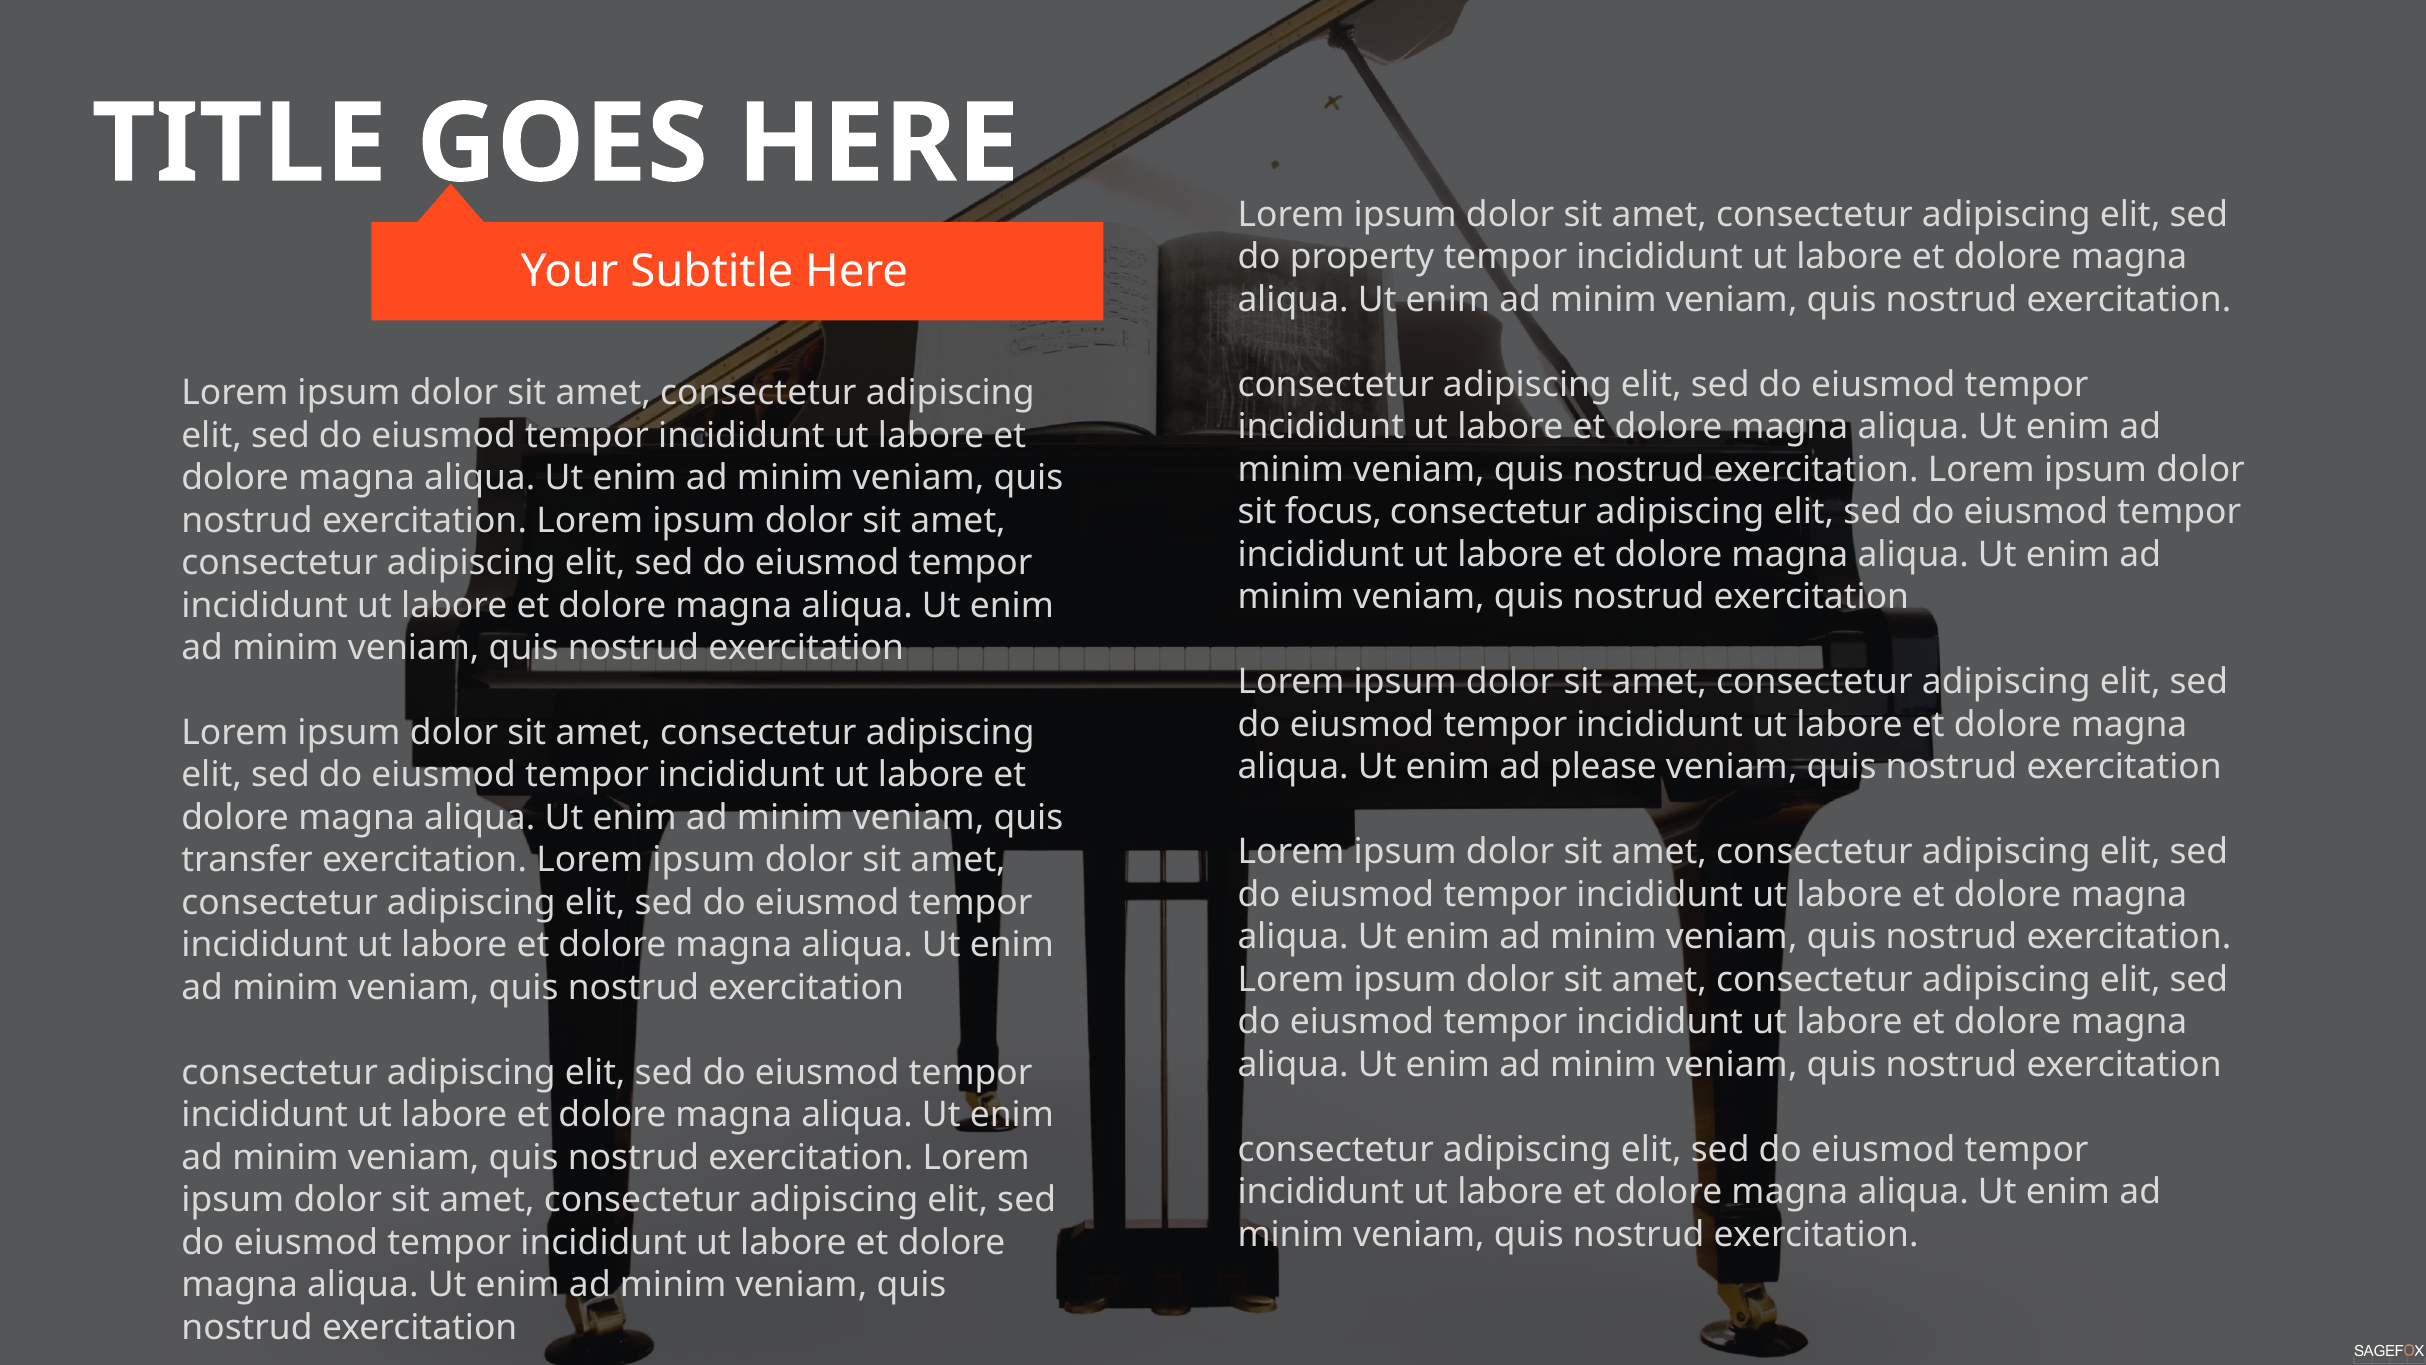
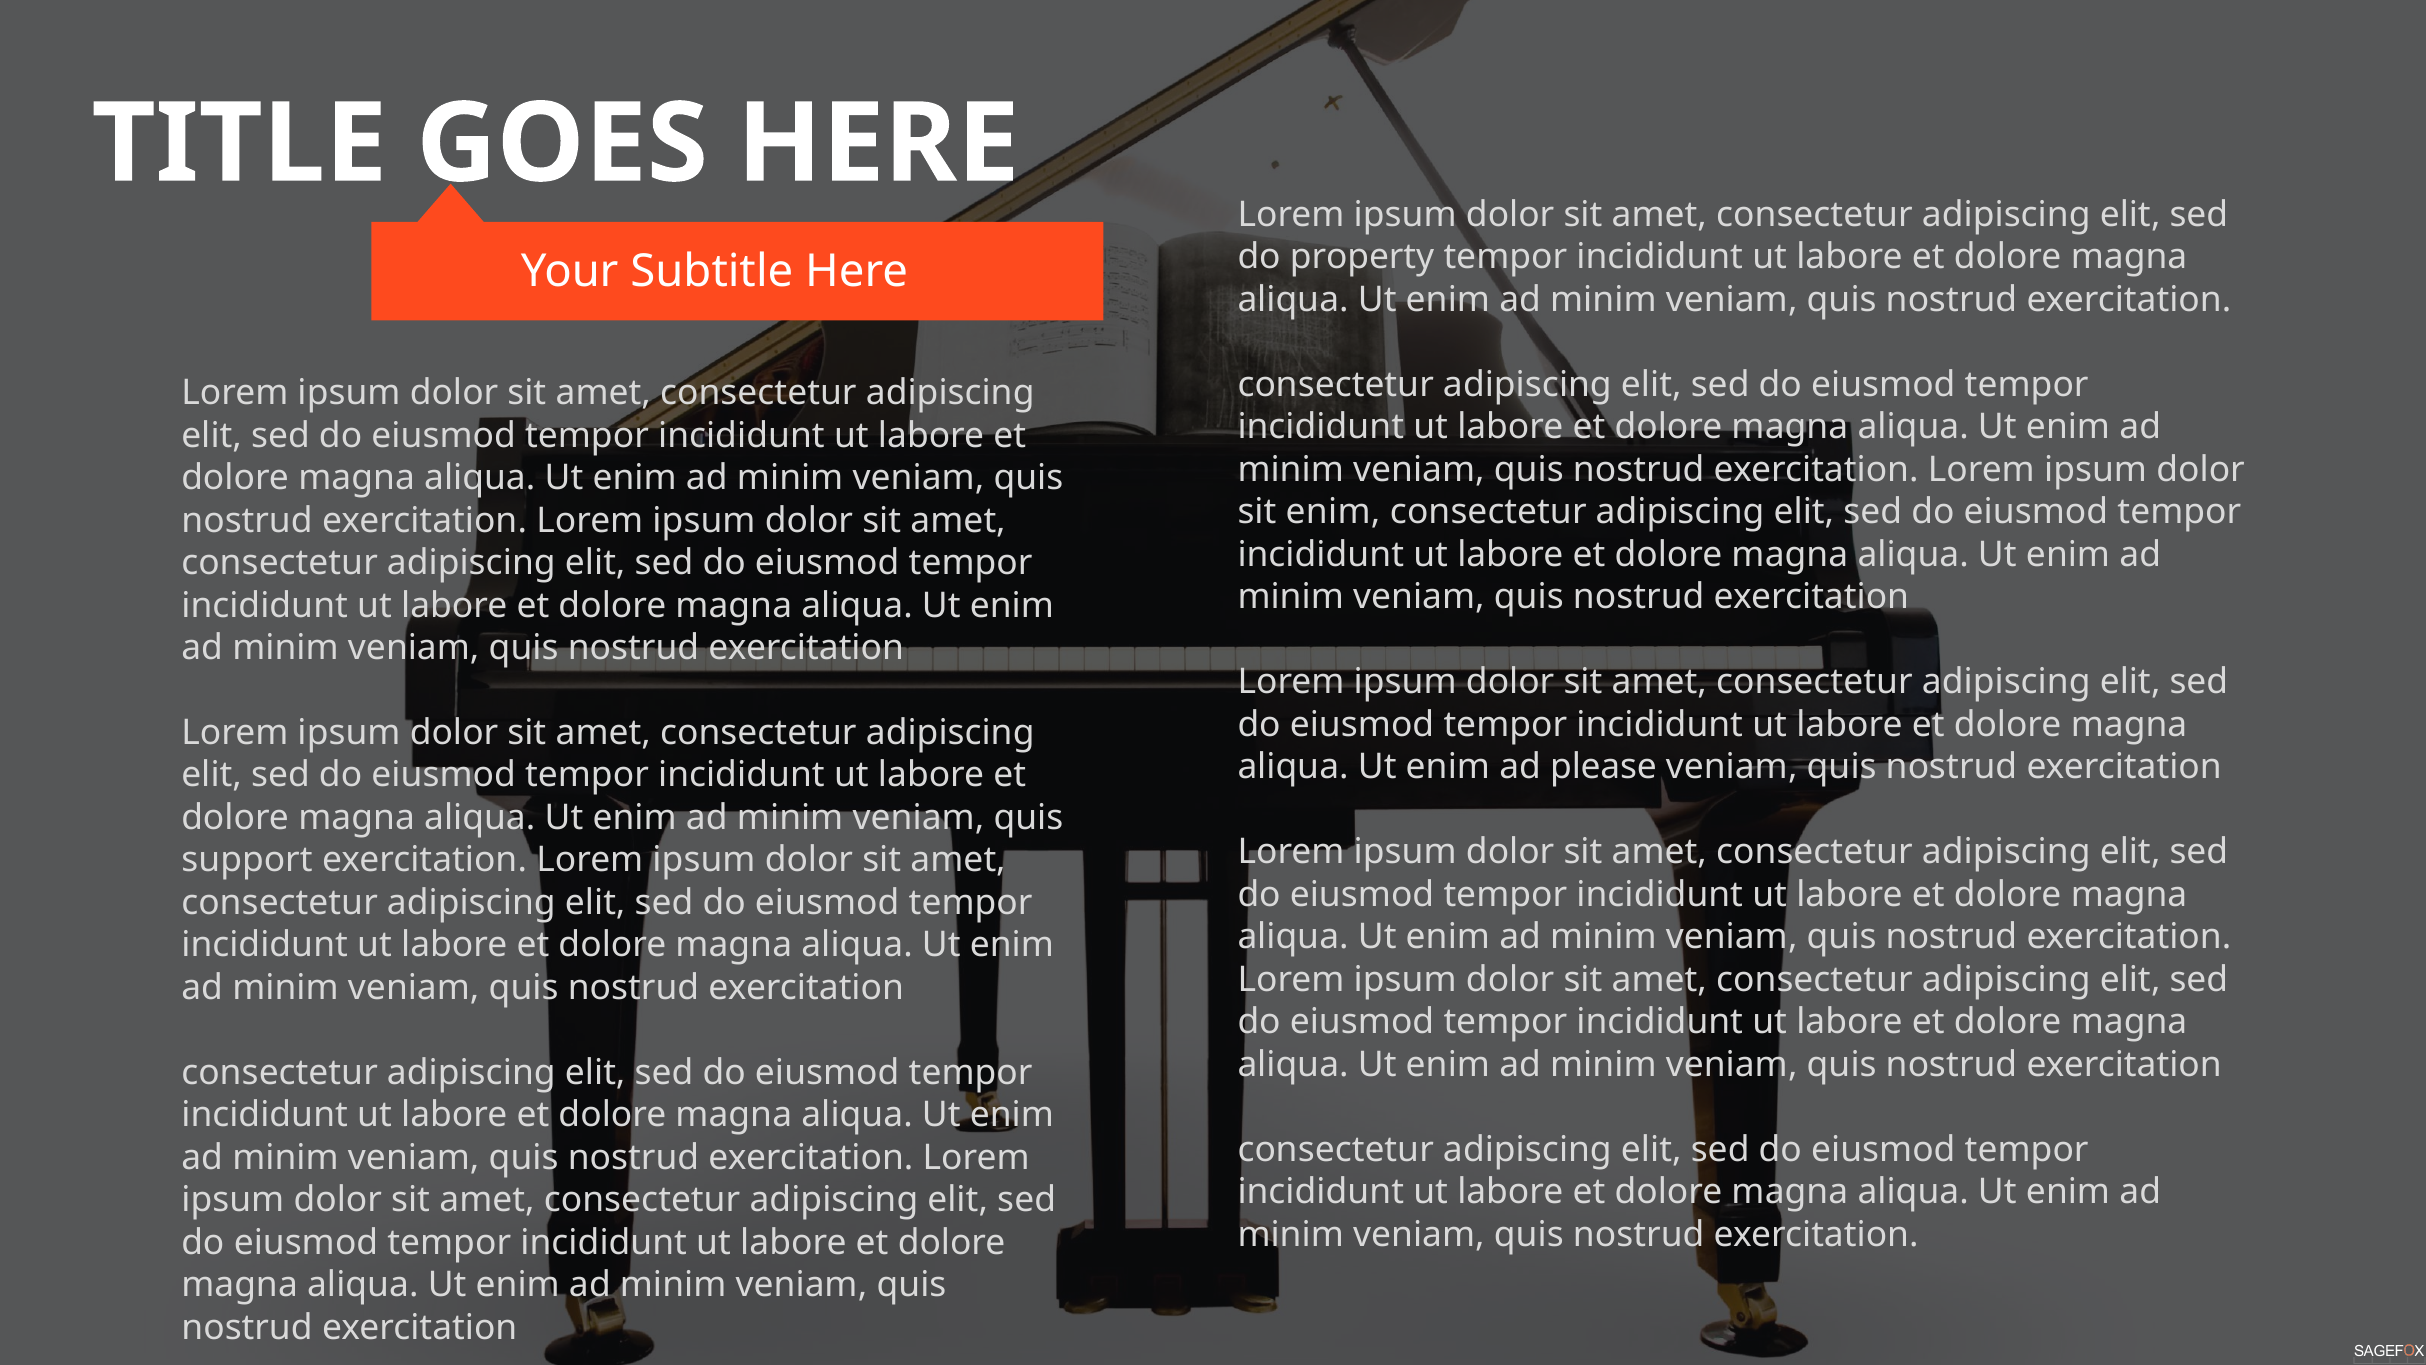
sit focus: focus -> enim (1333, 512)
transfer: transfer -> support (247, 860)
